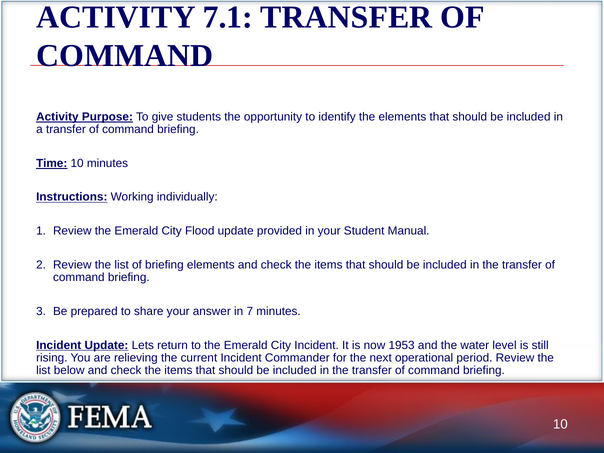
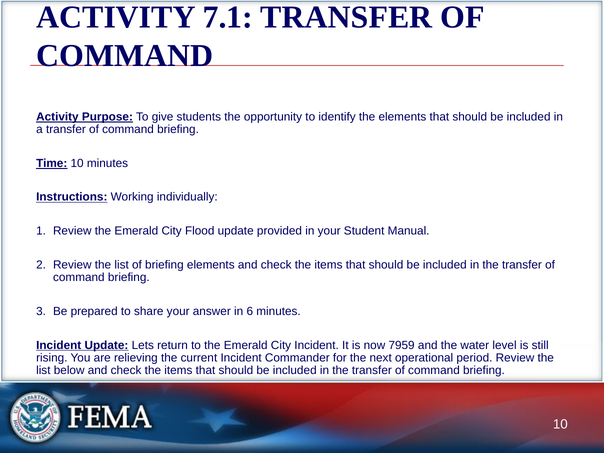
7: 7 -> 6 (250, 311)
1953: 1953 -> 7959 (402, 345)
